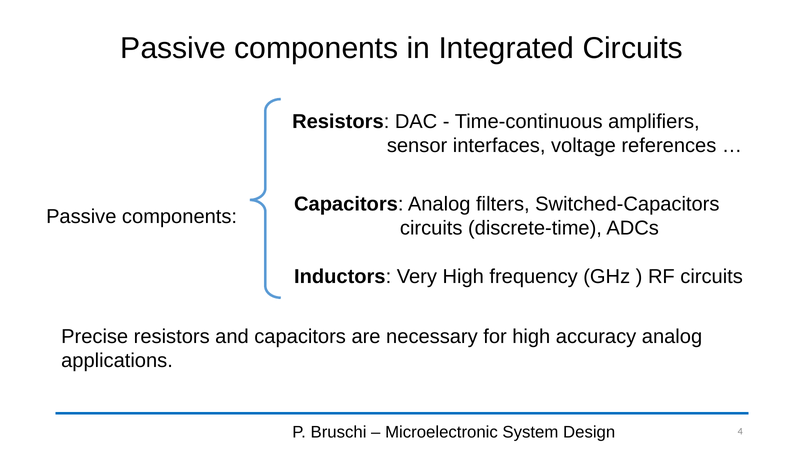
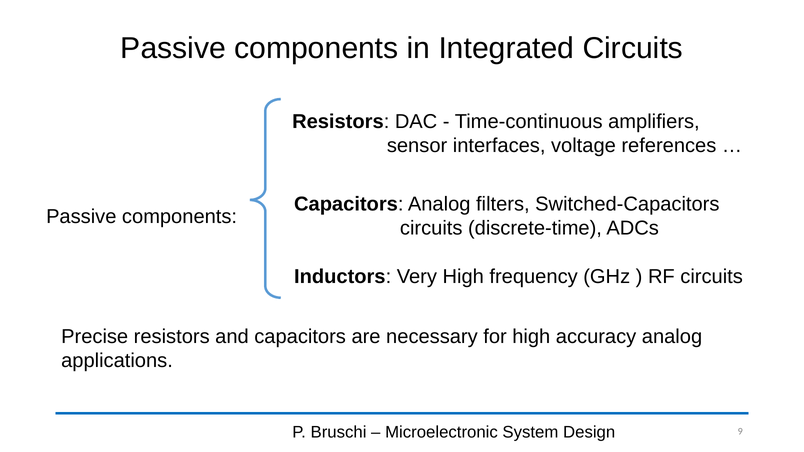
4: 4 -> 9 (740, 432)
